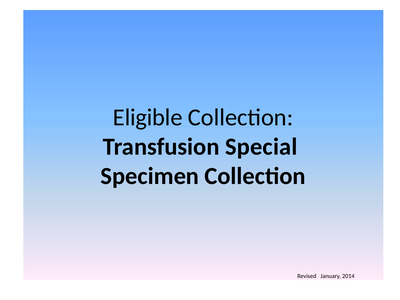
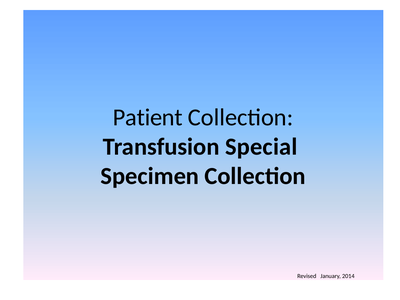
Eligible: Eligible -> Patient (148, 117)
